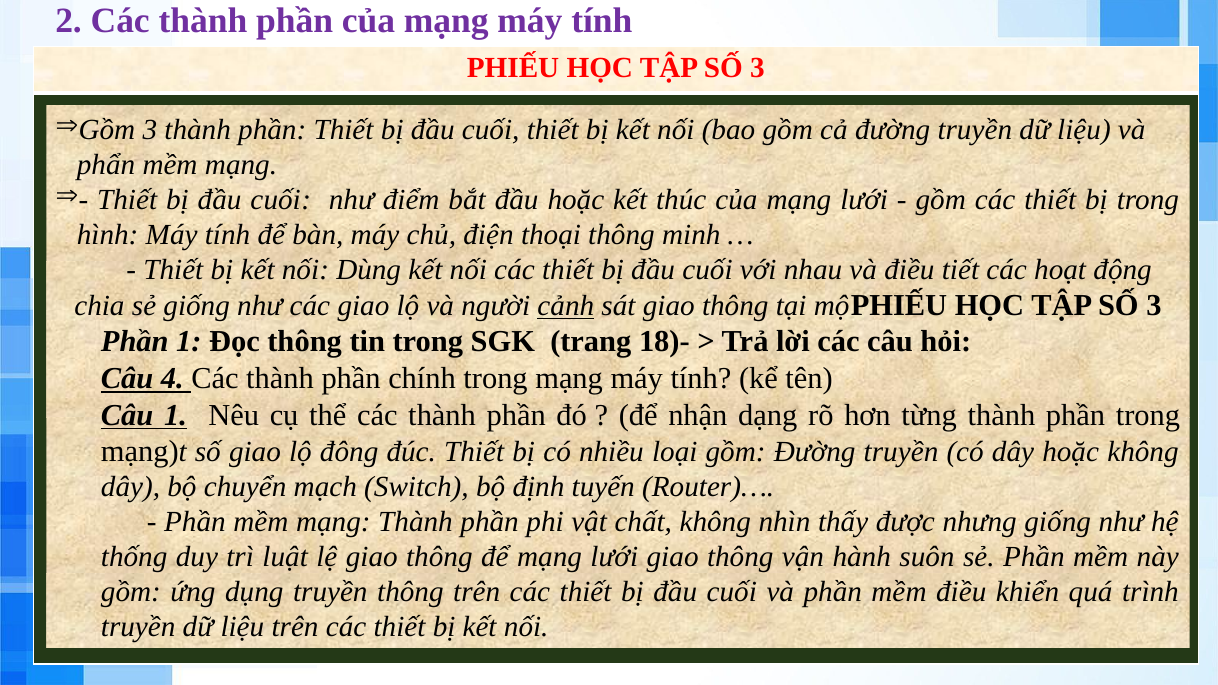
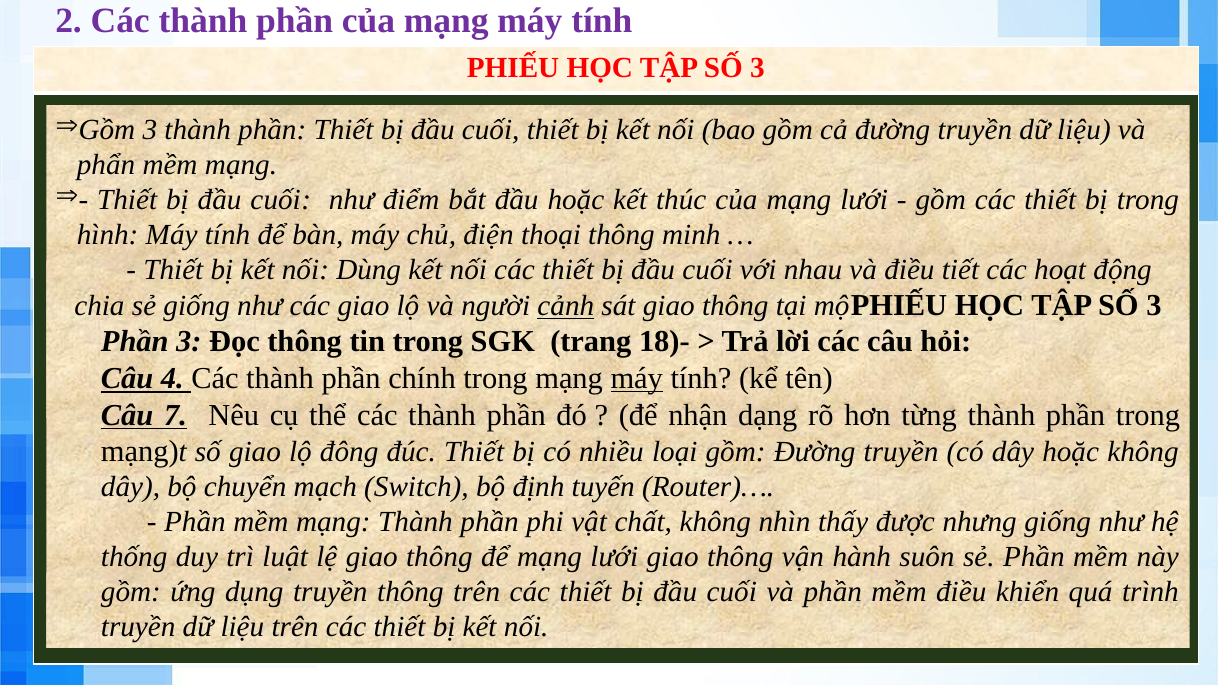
Phần 1: 1 -> 3 (189, 342)
máy underline: none -> present (637, 379)
Câu 1: 1 -> 7 (175, 415)
